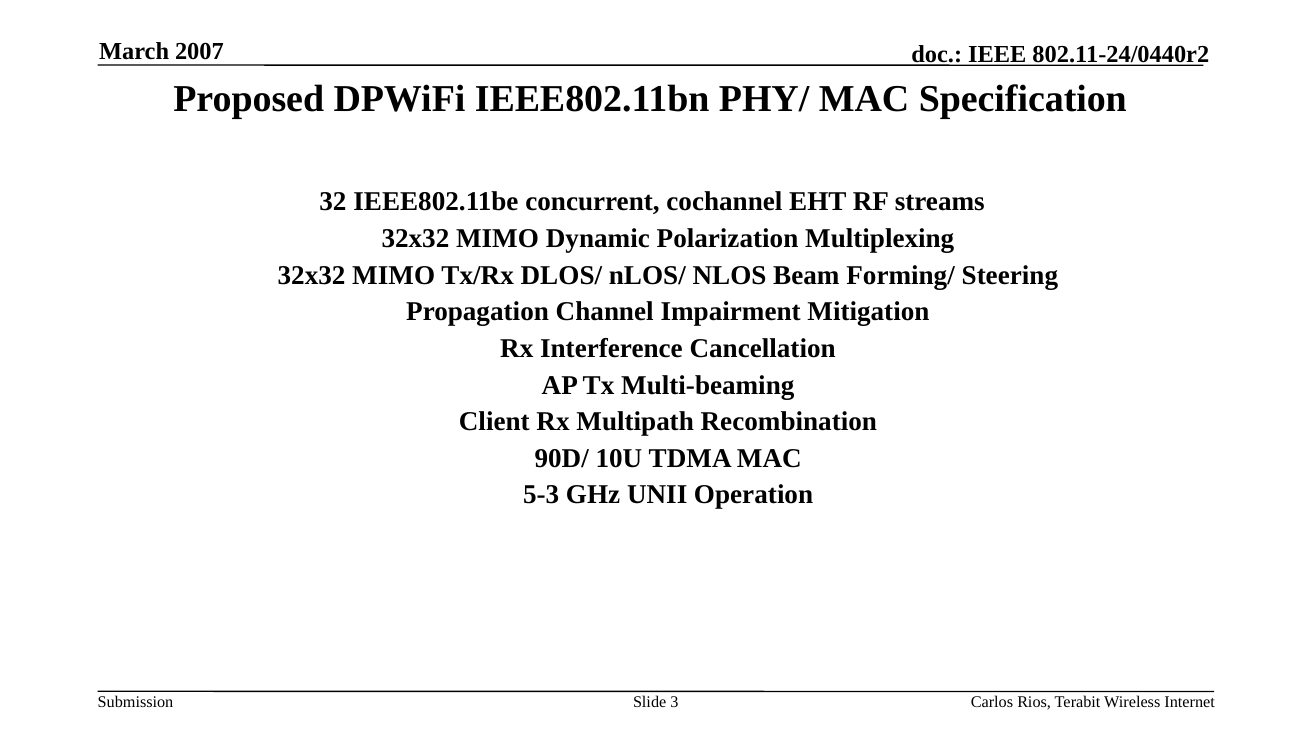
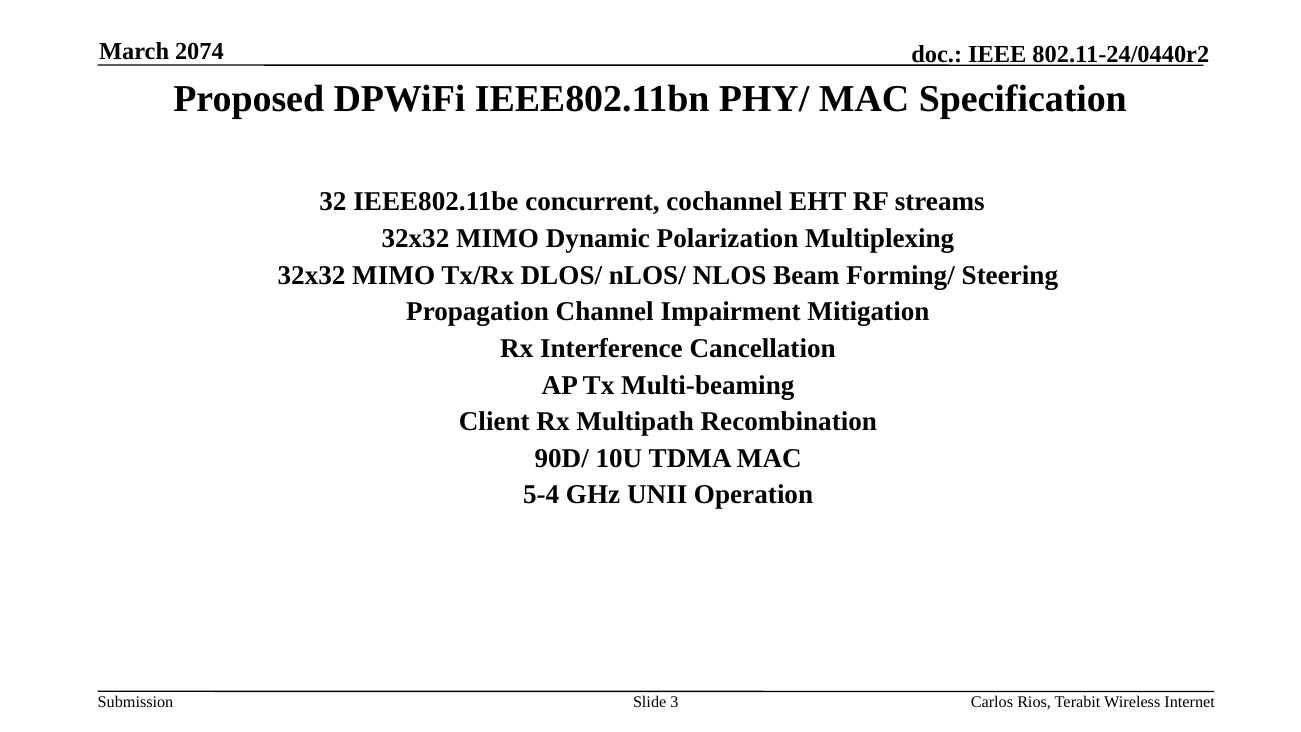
2007: 2007 -> 2074 (199, 52)
5-3: 5-3 -> 5-4 (541, 495)
